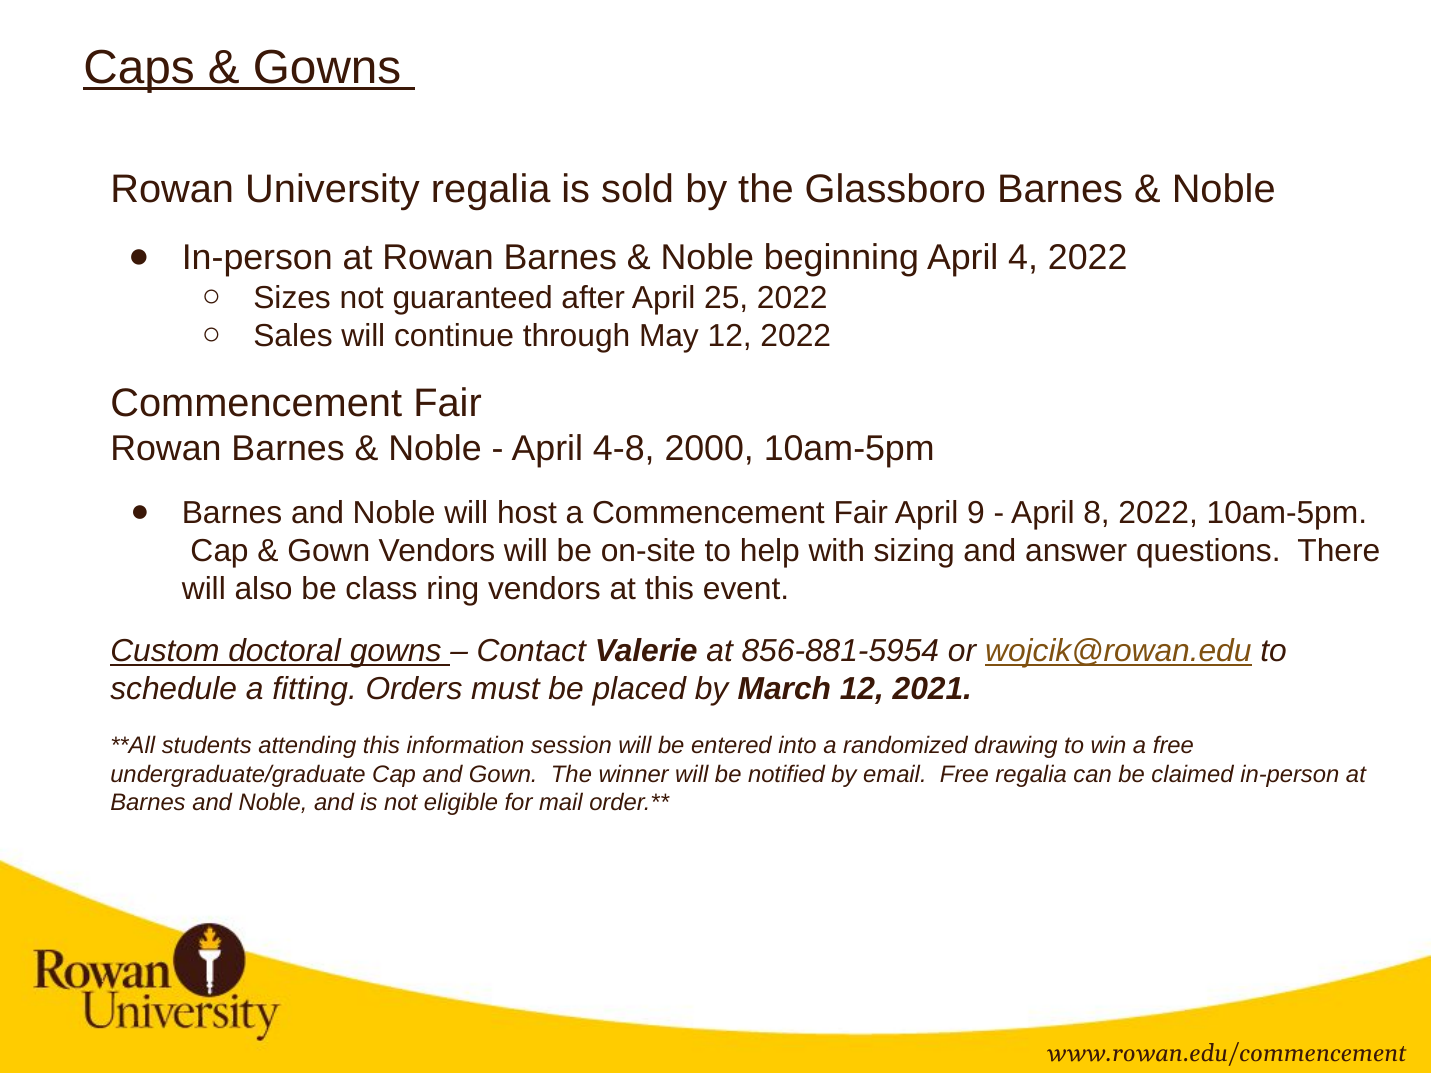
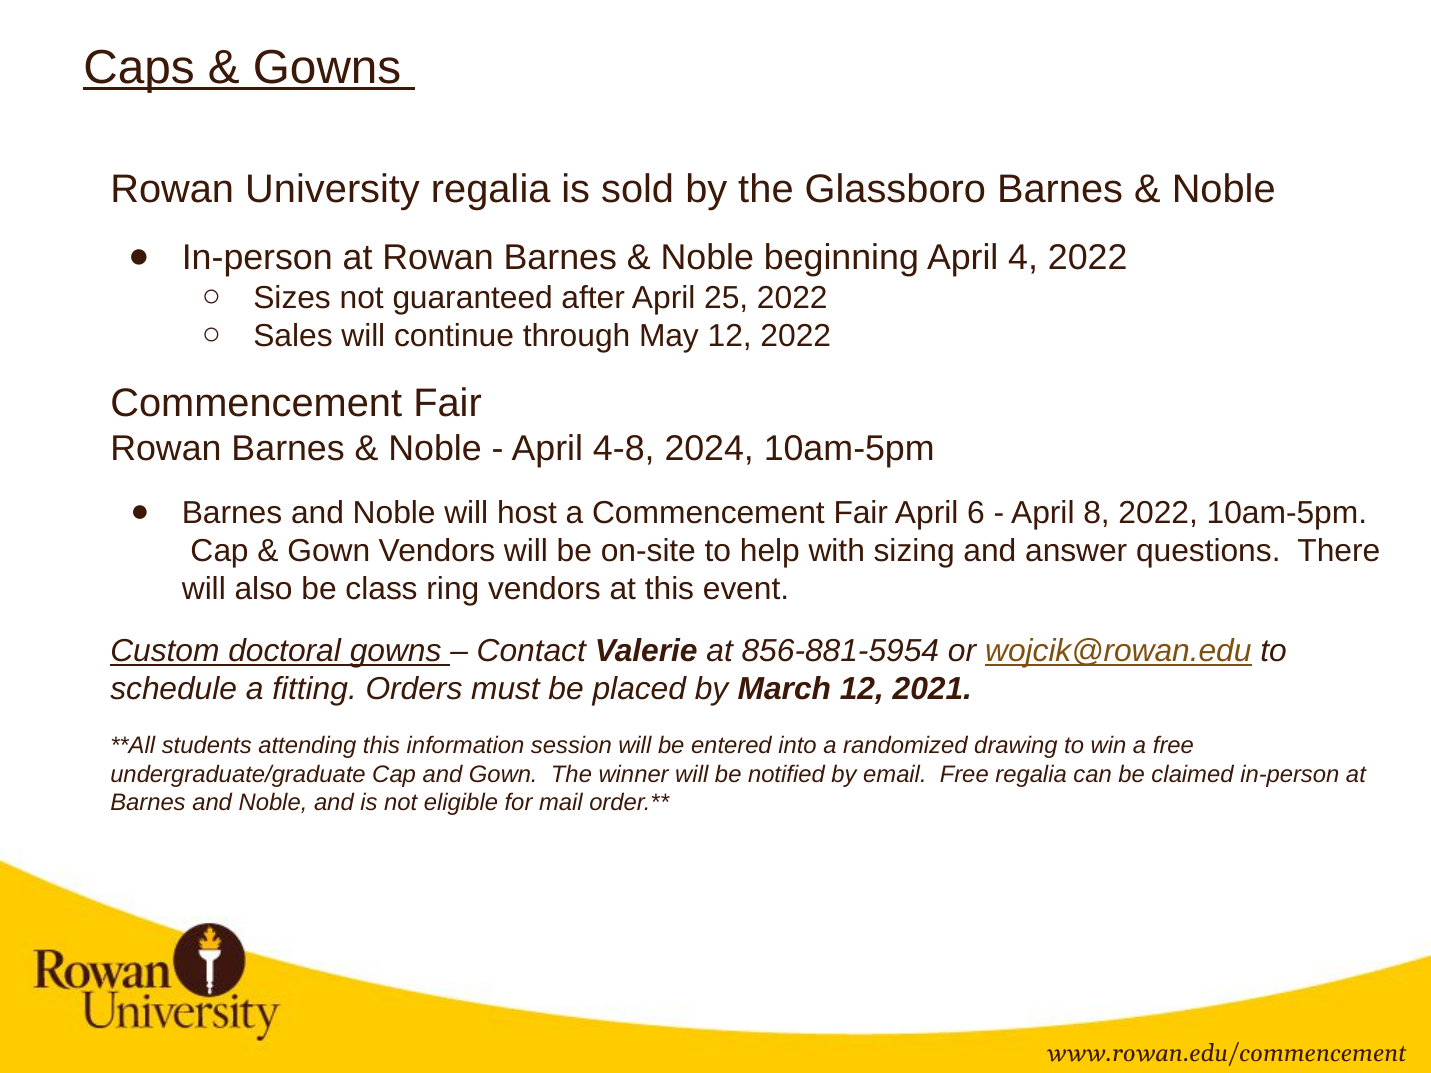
2000: 2000 -> 2024 (709, 449)
9: 9 -> 6 (976, 513)
